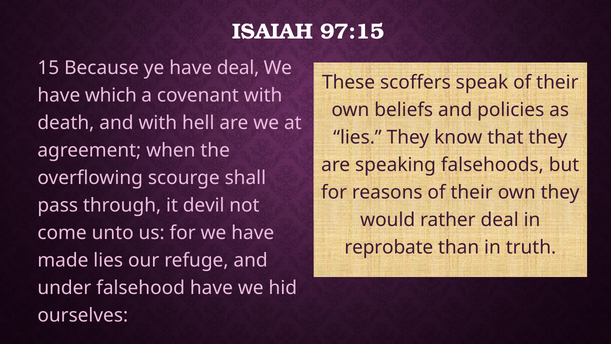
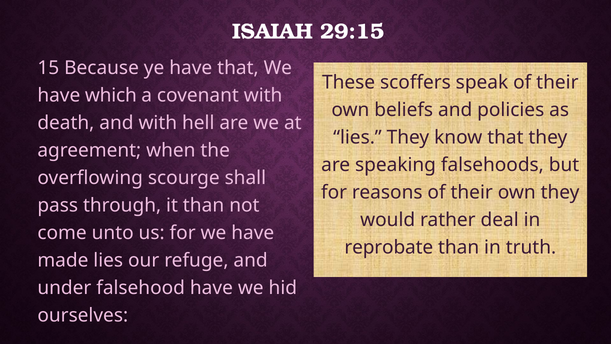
97:15: 97:15 -> 29:15 (352, 32)
have deal: deal -> that (238, 68)
it devil: devil -> than (204, 205)
